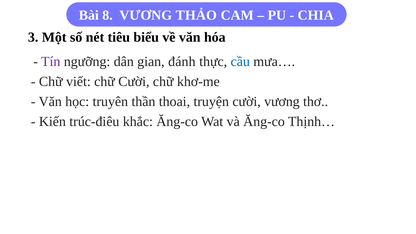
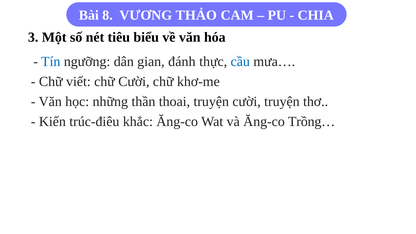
Tín colour: purple -> blue (51, 62)
truyên: truyên -> những (110, 101)
cười vương: vương -> truyện (282, 101)
Thịnh…: Thịnh… -> Trồng… (312, 121)
